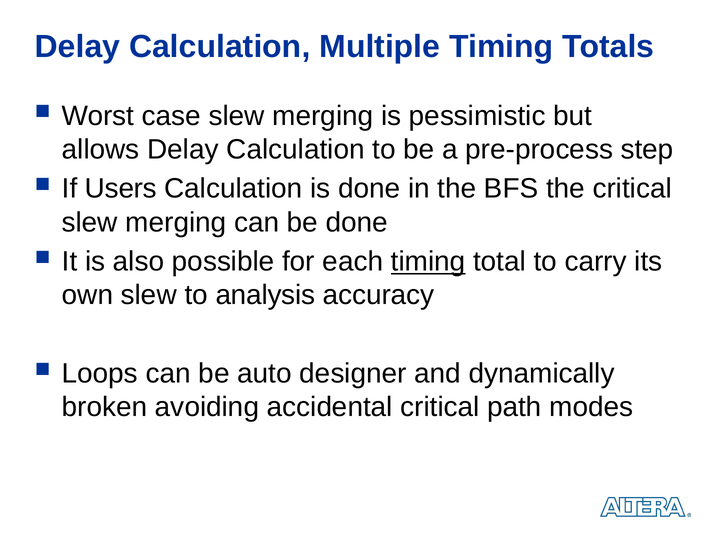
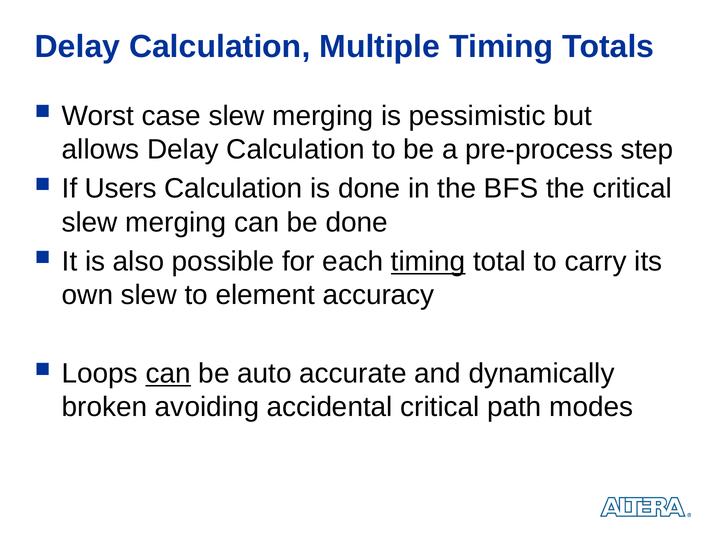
analysis: analysis -> element (265, 295)
can underline: none -> present (168, 374)
designer: designer -> accurate (353, 374)
